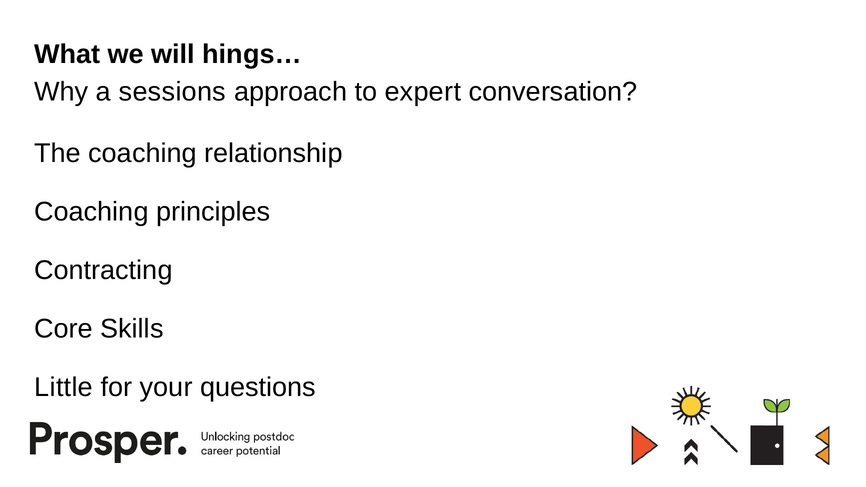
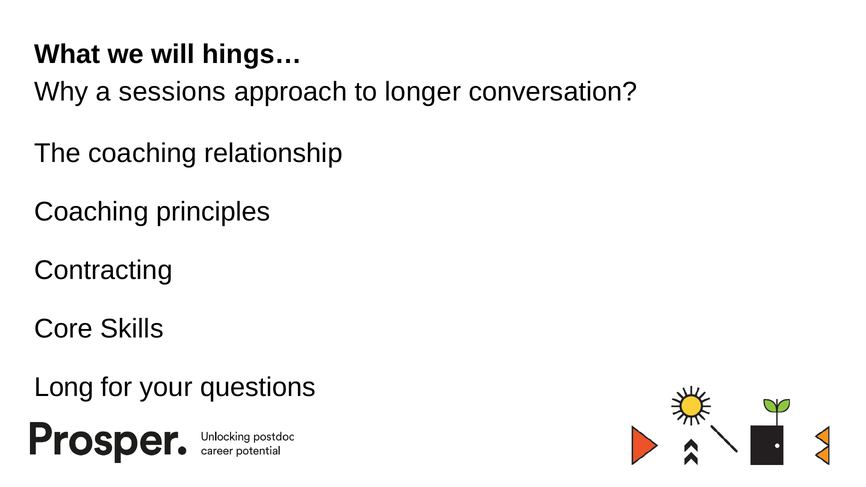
expert: expert -> longer (423, 92)
Little: Little -> Long (64, 387)
